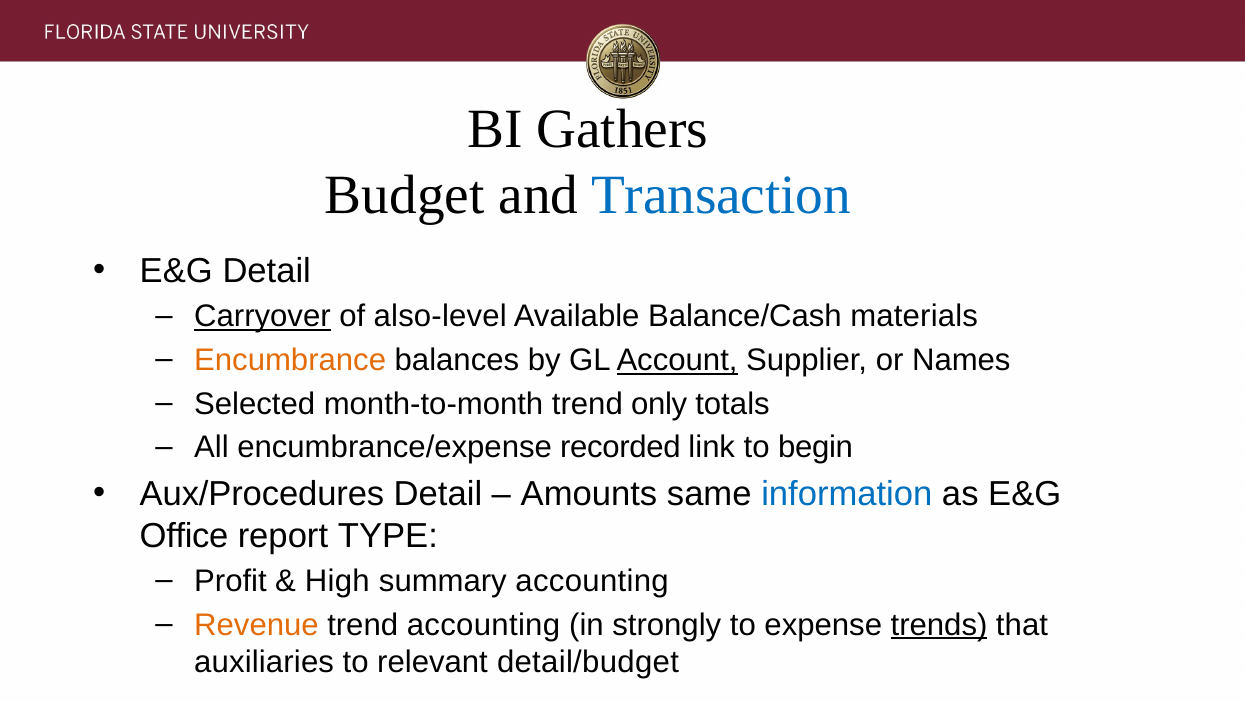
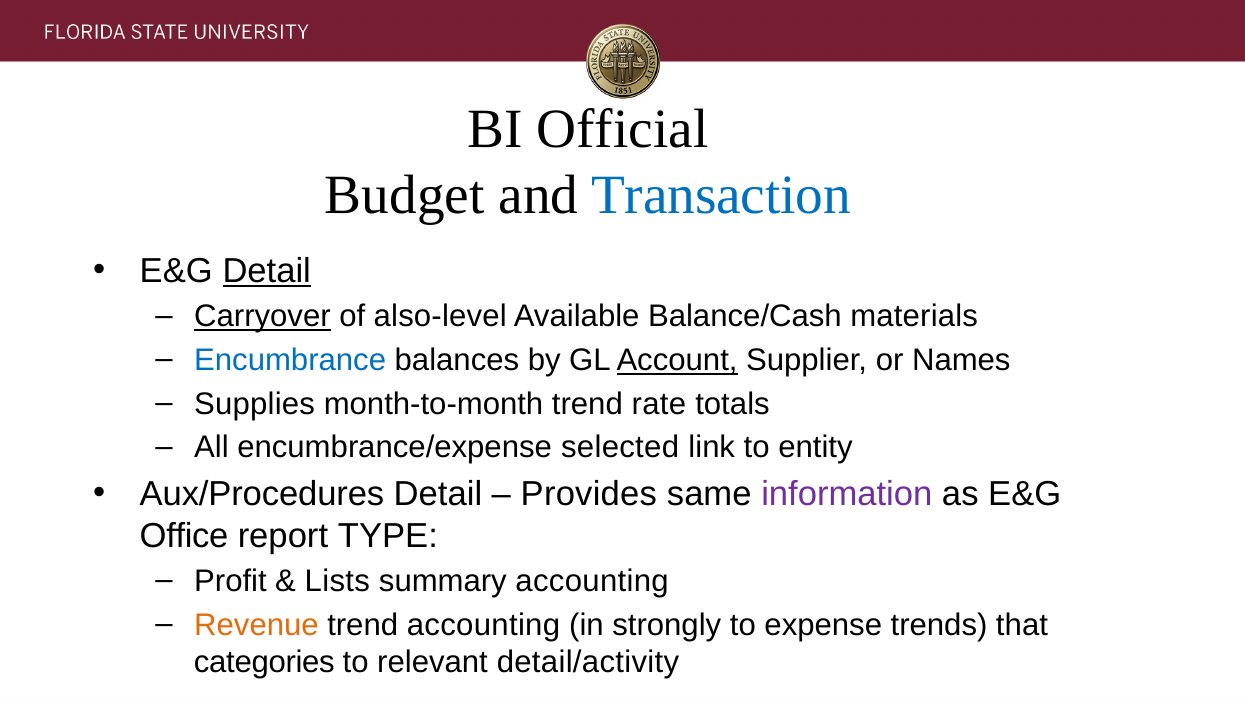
Gathers: Gathers -> Official (622, 129)
Detail underline: none -> present (267, 271)
Encumbrance colour: orange -> blue (290, 360)
Selected: Selected -> Supplies (255, 404)
only: only -> rate (659, 404)
recorded: recorded -> selected (620, 447)
begin: begin -> entity (815, 447)
Amounts: Amounts -> Provides (589, 494)
information colour: blue -> purple (847, 494)
High: High -> Lists (337, 581)
trends underline: present -> none (939, 624)
auxiliaries: auxiliaries -> categories (264, 662)
detail/budget: detail/budget -> detail/activity (588, 662)
